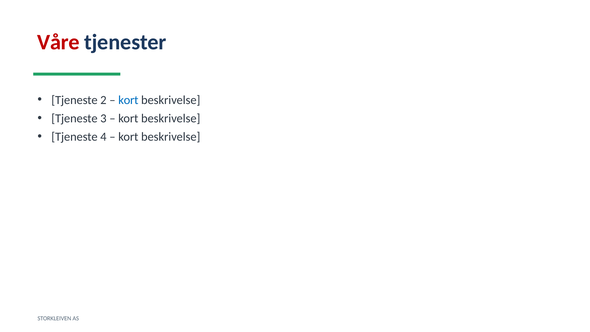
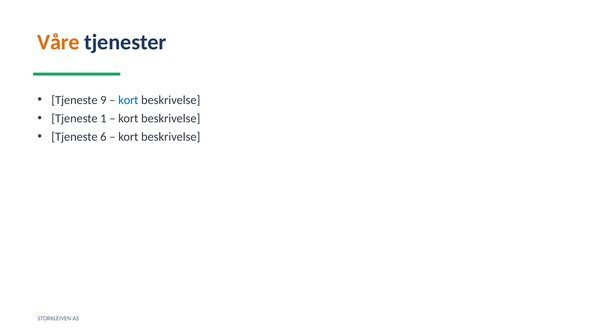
Våre colour: red -> orange (58, 42)
2: 2 -> 9 (103, 100)
3: 3 -> 1 (103, 118)
4: 4 -> 6 (103, 137)
